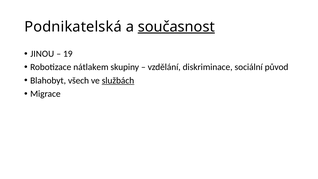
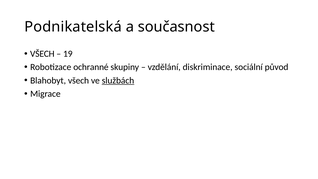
současnost underline: present -> none (176, 27)
JINOU: JINOU -> VŠECH (42, 54)
nátlakem: nátlakem -> ochranné (91, 67)
